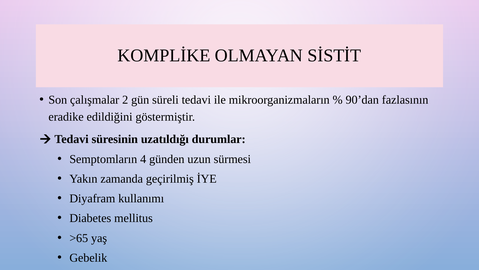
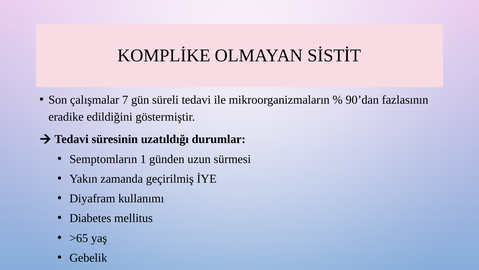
2: 2 -> 7 (125, 100)
4: 4 -> 1 (143, 159)
